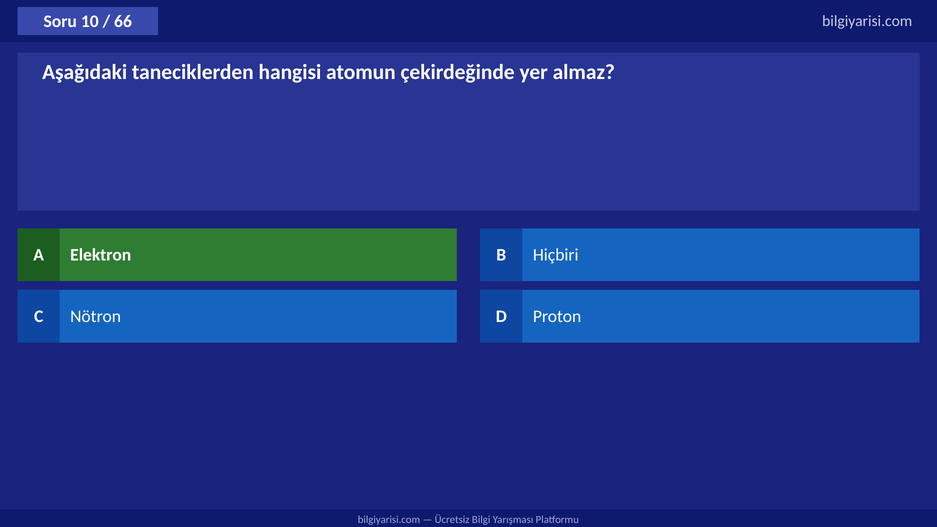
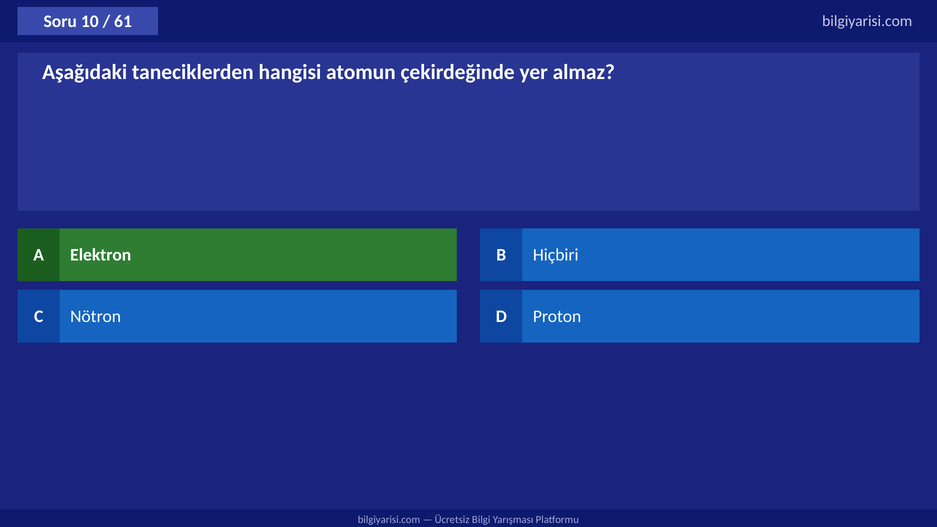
66: 66 -> 61 (123, 21)
